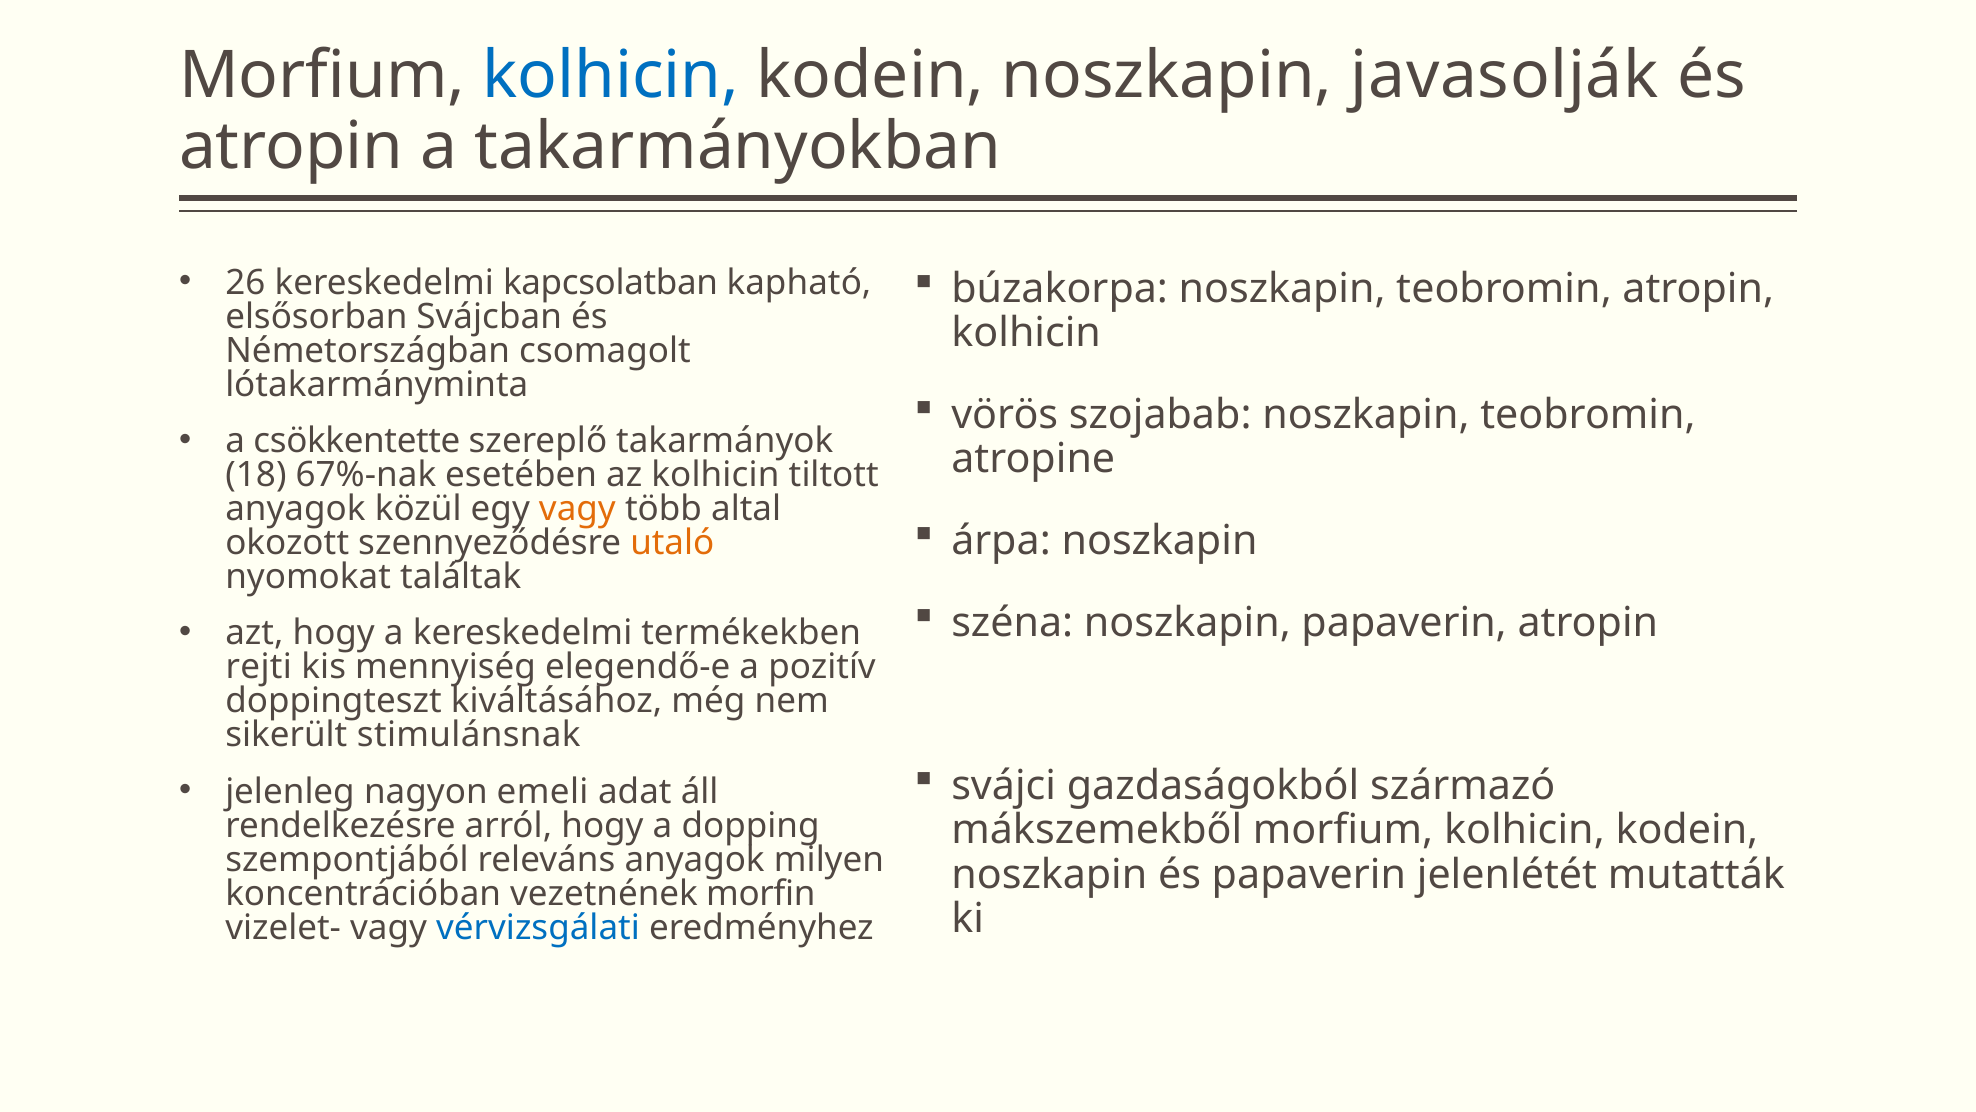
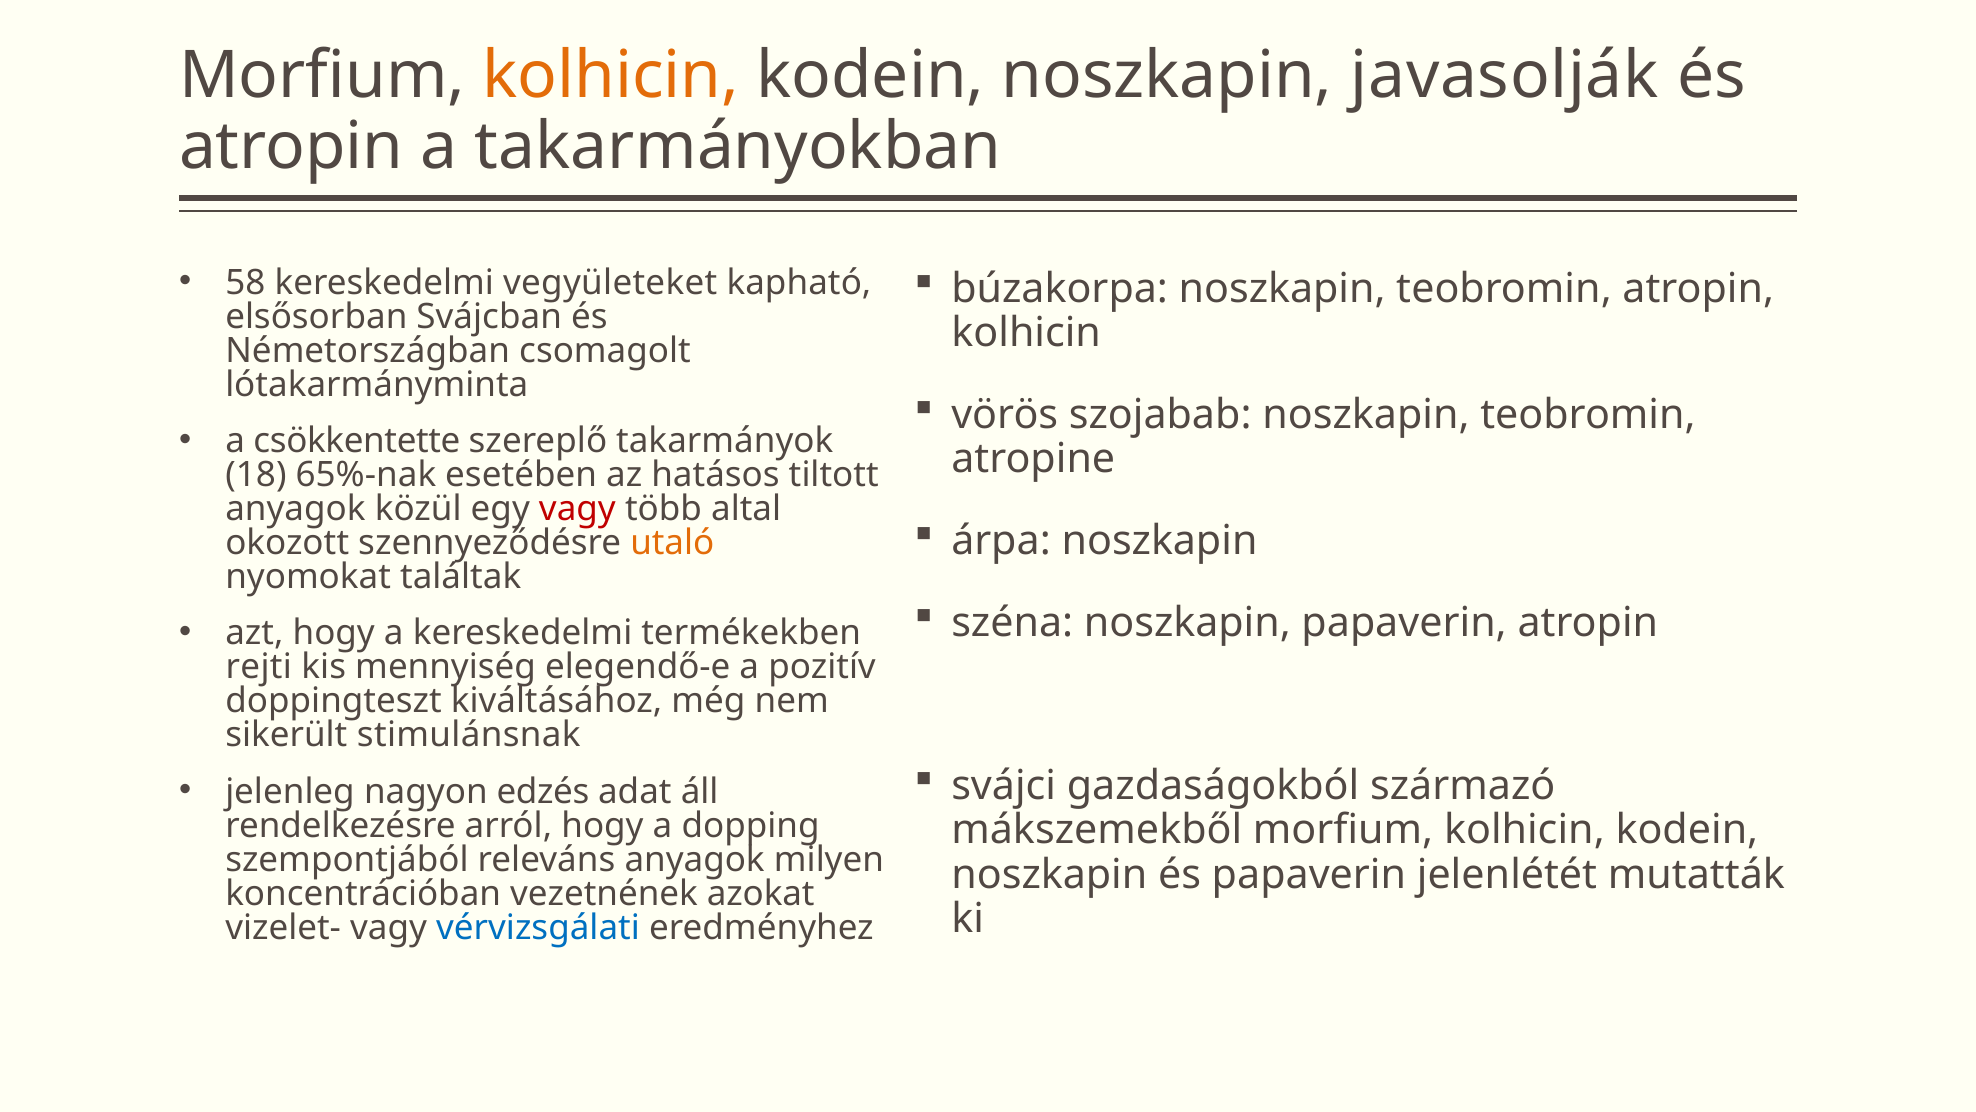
kolhicin colour: blue -> orange (611, 76)
26: 26 -> 58 (245, 282)
kapcsolatban: kapcsolatban -> vegyületeket (610, 282)
67%-nak: 67%-nak -> 65%-nak (366, 475)
az kolhicin: kolhicin -> hatásos (715, 475)
vagy colour: orange -> red (577, 509)
emeli: emeli -> edzés (543, 791)
morfin: morfin -> azokat (761, 893)
